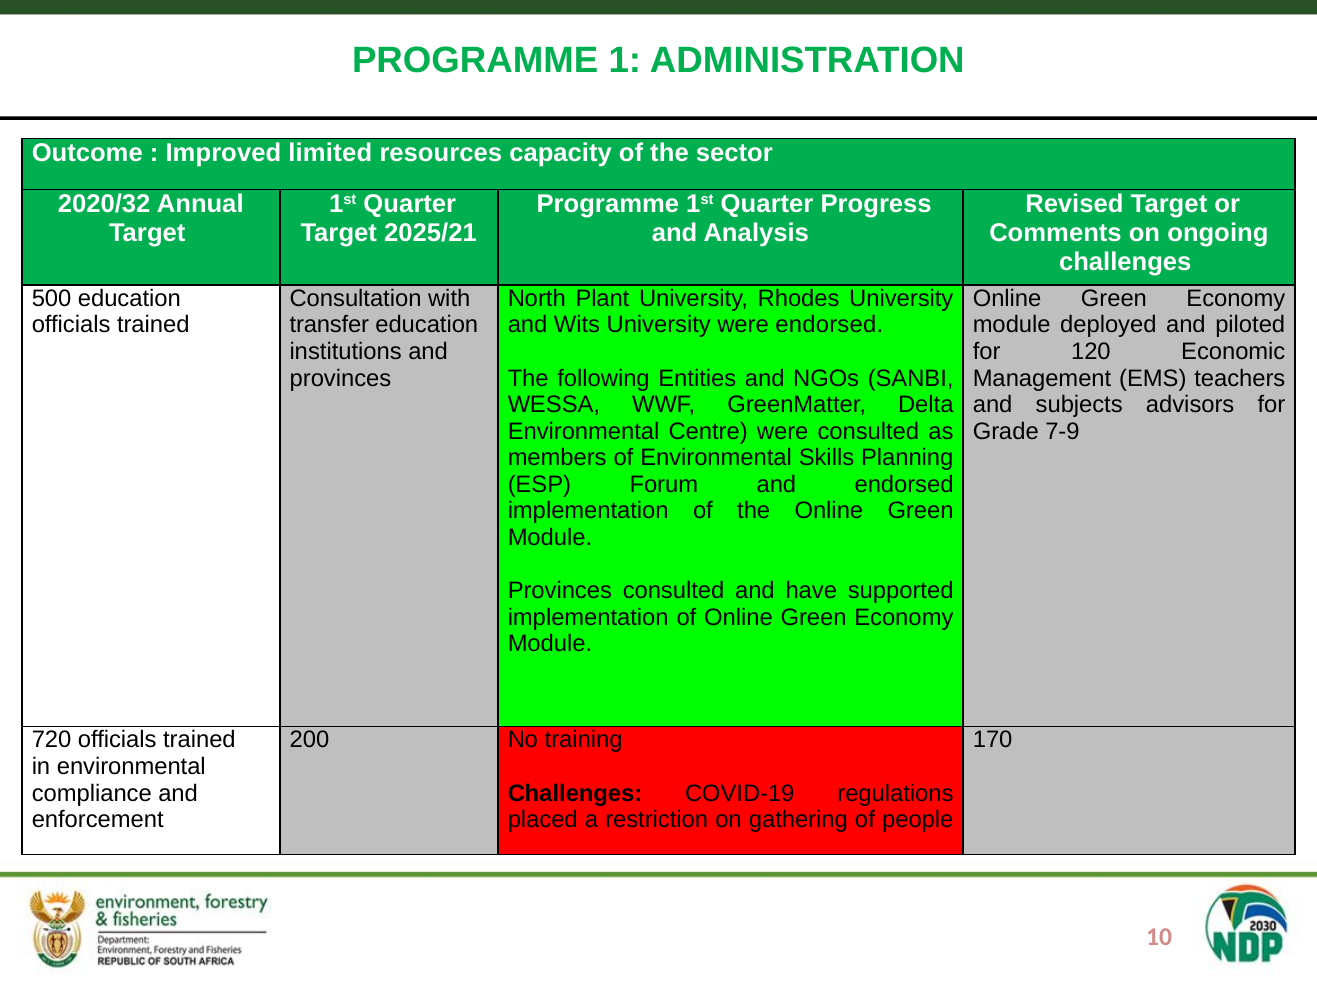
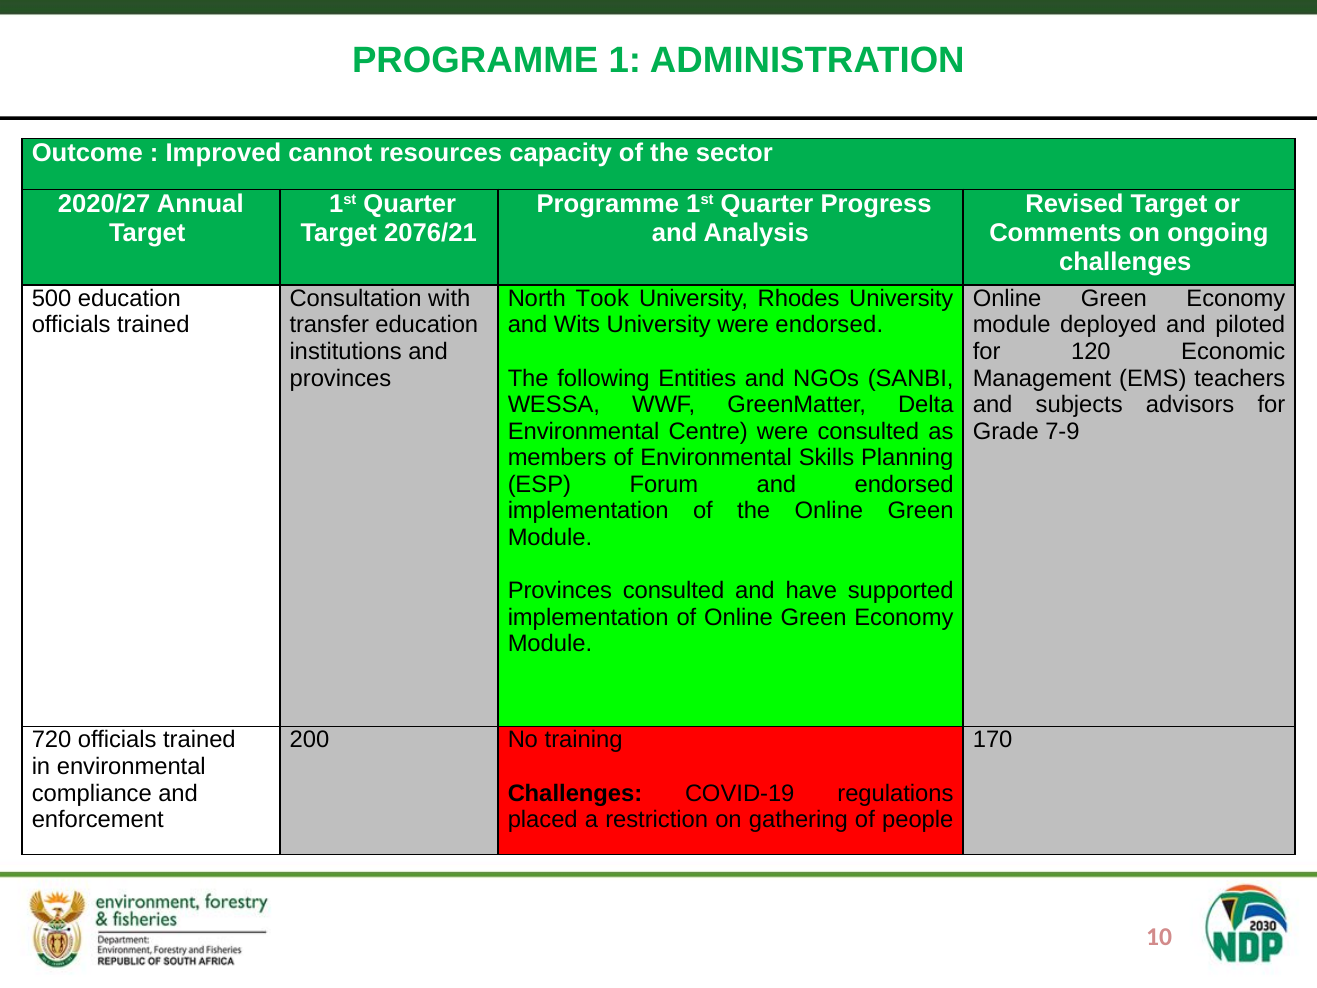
limited: limited -> cannot (330, 153)
2020/32: 2020/32 -> 2020/27 (104, 204)
2025/21: 2025/21 -> 2076/21 (430, 233)
Plant: Plant -> Took (602, 298)
